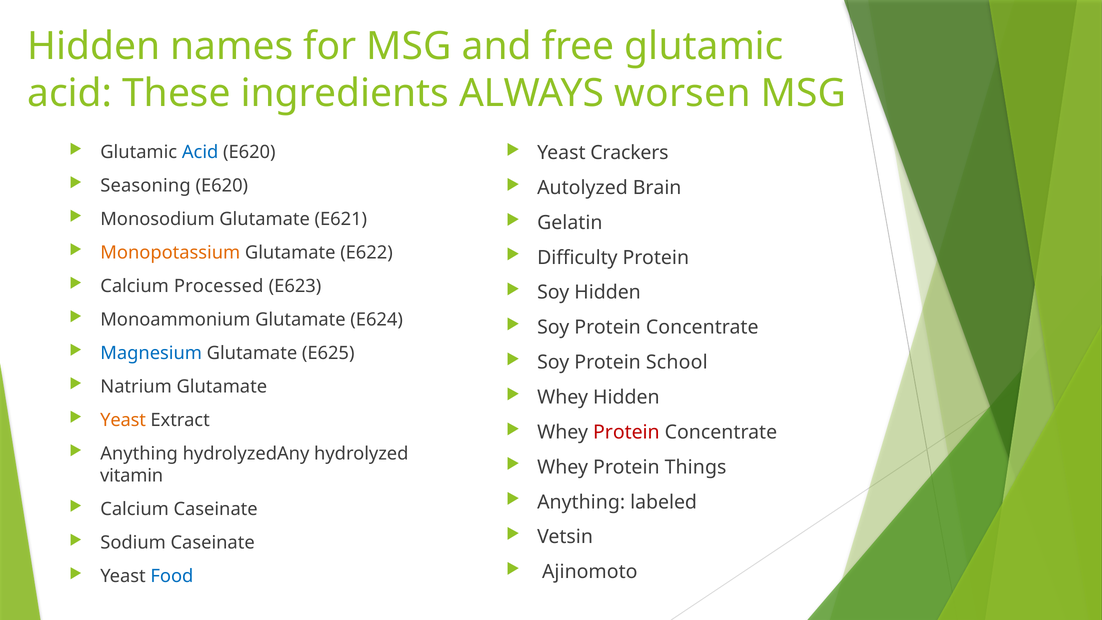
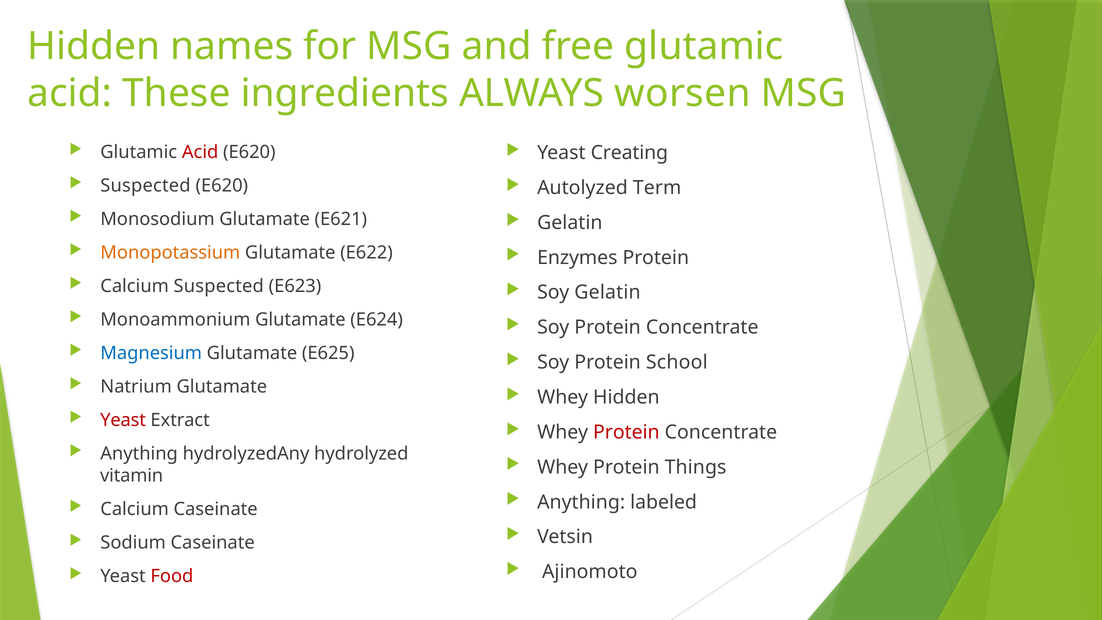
Acid colour: blue -> red (200, 152)
Crackers: Crackers -> Creating (629, 153)
Seasoning: Seasoning -> Suspected (145, 186)
Brain: Brain -> Term (657, 188)
Difficulty: Difficulty -> Enzymes (577, 258)
Calcium Processed: Processed -> Suspected (219, 286)
Soy Hidden: Hidden -> Gelatin (608, 292)
Yeast colour: orange -> red (123, 420)
Food colour: blue -> red (172, 576)
